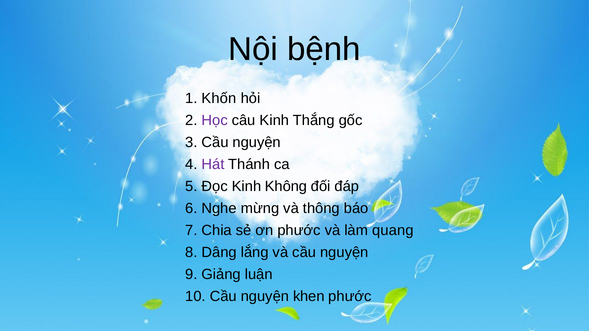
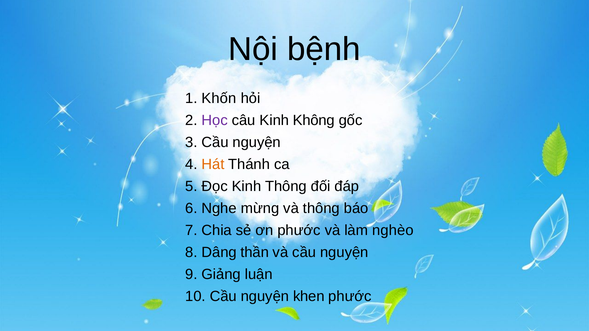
Thắng: Thắng -> Không (314, 120)
Hát colour: purple -> orange (213, 164)
Kinh Không: Không -> Thông (286, 186)
quang: quang -> nghèo (393, 230)
lắng: lắng -> thần (255, 253)
